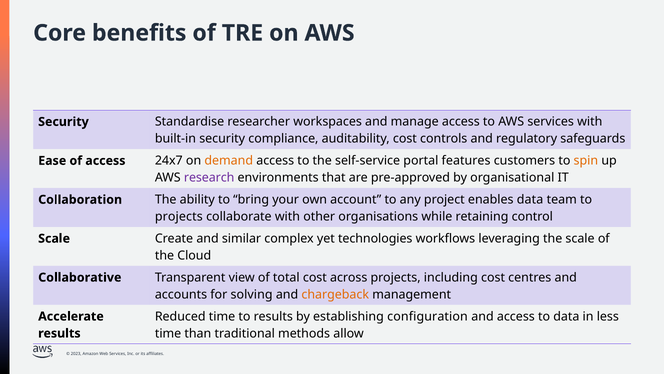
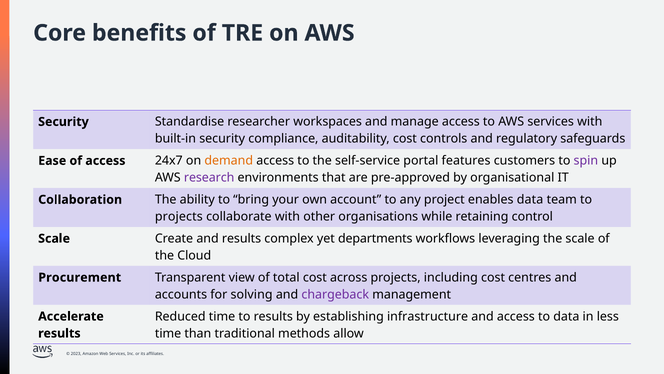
spin colour: orange -> purple (586, 161)
and similar: similar -> results (242, 238)
technologies: technologies -> departments (375, 238)
Collaborative: Collaborative -> Procurement (80, 277)
chargeback colour: orange -> purple (335, 294)
configuration: configuration -> infrastructure (428, 316)
